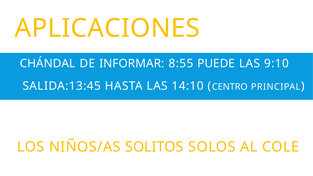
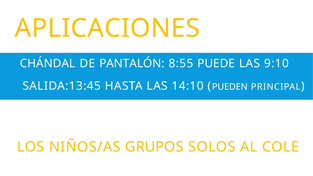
INFORMAR: INFORMAR -> PANTALÓN (132, 64)
CENTRO: CENTRO -> PUEDEN (230, 87)
SOLITOS: SOLITOS -> GRUPOS (154, 147)
